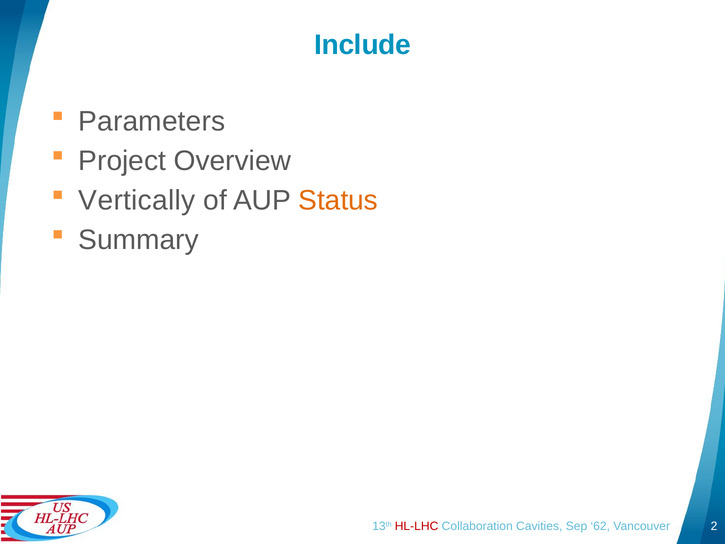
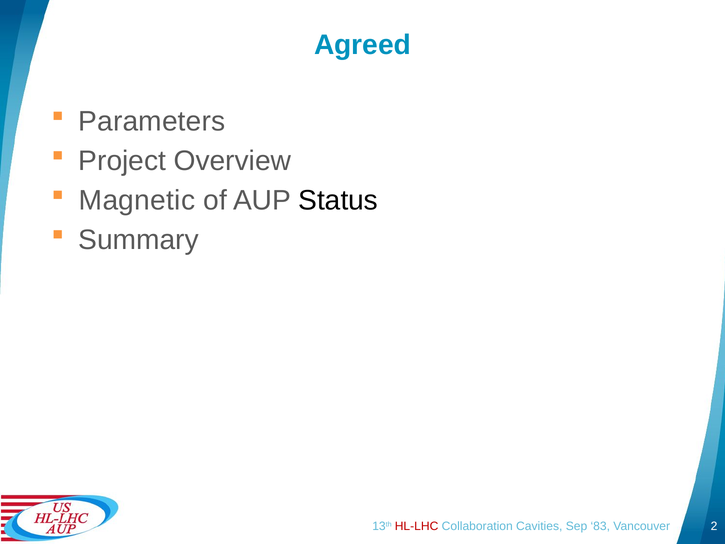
Include: Include -> Agreed (362, 45)
Vertically: Vertically -> Magnetic (137, 200)
Status colour: orange -> black (338, 200)
62: 62 -> 83 (600, 526)
